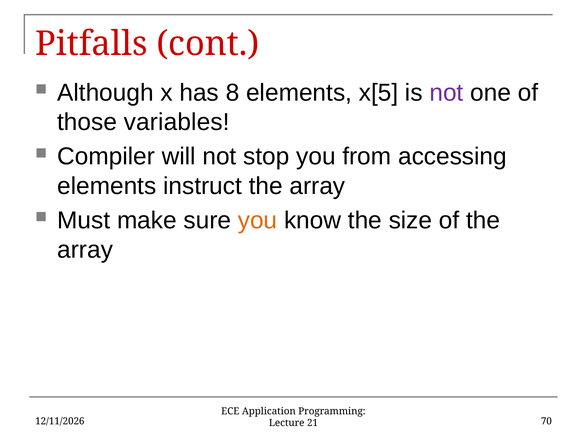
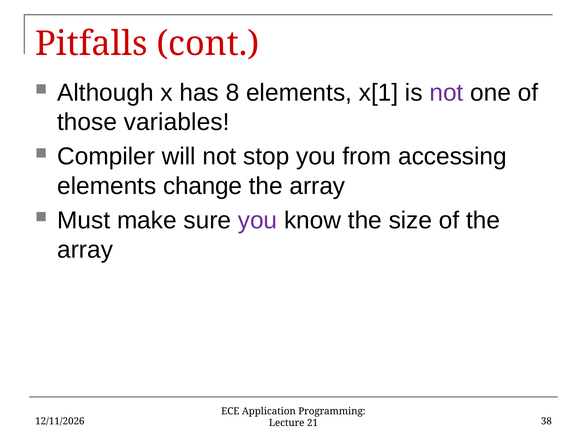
x[5: x[5 -> x[1 (379, 93)
instruct: instruct -> change (203, 186)
you colour: orange -> purple (258, 220)
70: 70 -> 38 (546, 420)
